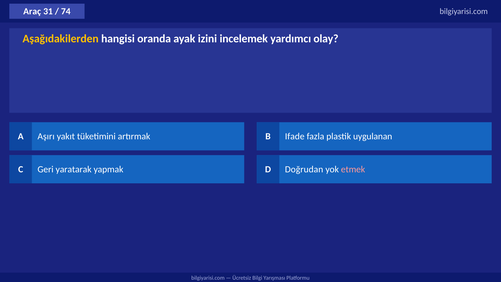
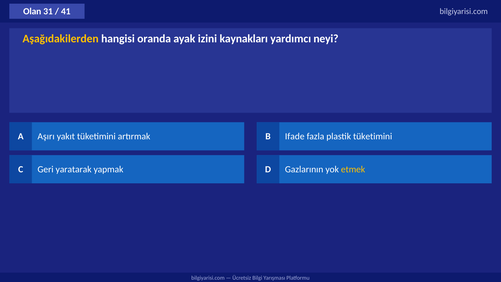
Araç: Araç -> Olan (32, 11)
74: 74 -> 41 (66, 11)
incelemek: incelemek -> kaynakları (244, 39)
olay: olay -> neyi (326, 39)
plastik uygulanan: uygulanan -> tüketimini (373, 136)
Doğrudan: Doğrudan -> Gazlarının (304, 169)
etmek colour: pink -> yellow (353, 169)
